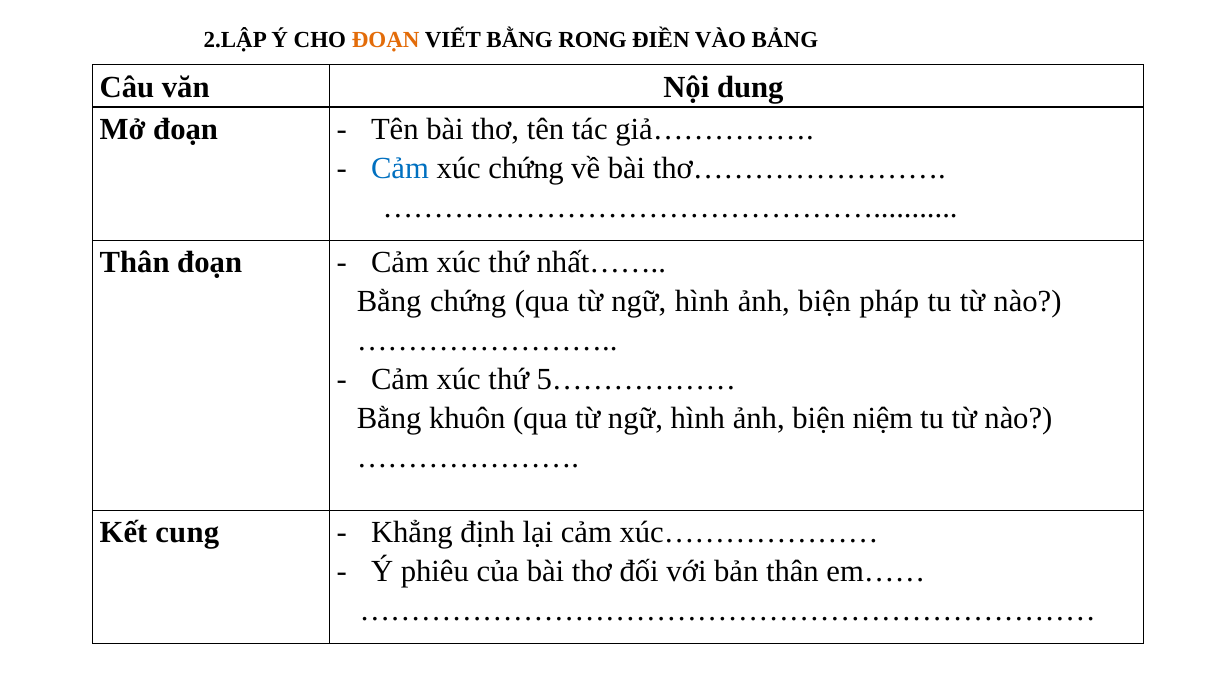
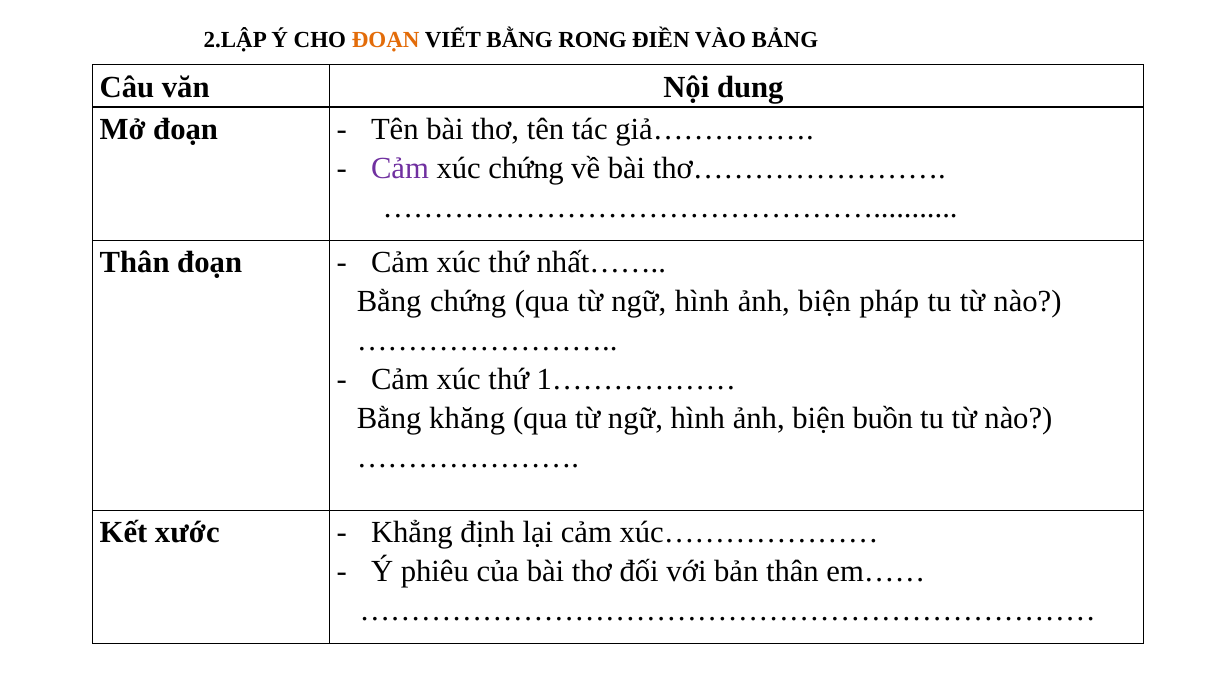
Cảm colour: blue -> purple (400, 168)
5………………: 5……………… -> 1……………… (636, 380)
khuôn: khuôn -> khăng (467, 419)
niệm: niệm -> buồn (883, 419)
cung: cung -> xước (187, 533)
